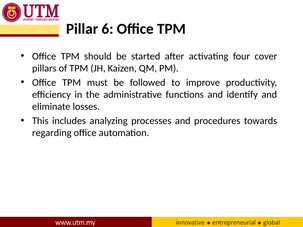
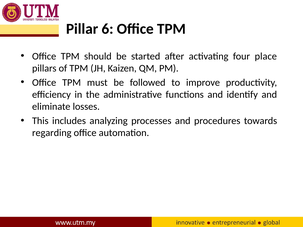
cover: cover -> place (266, 56)
